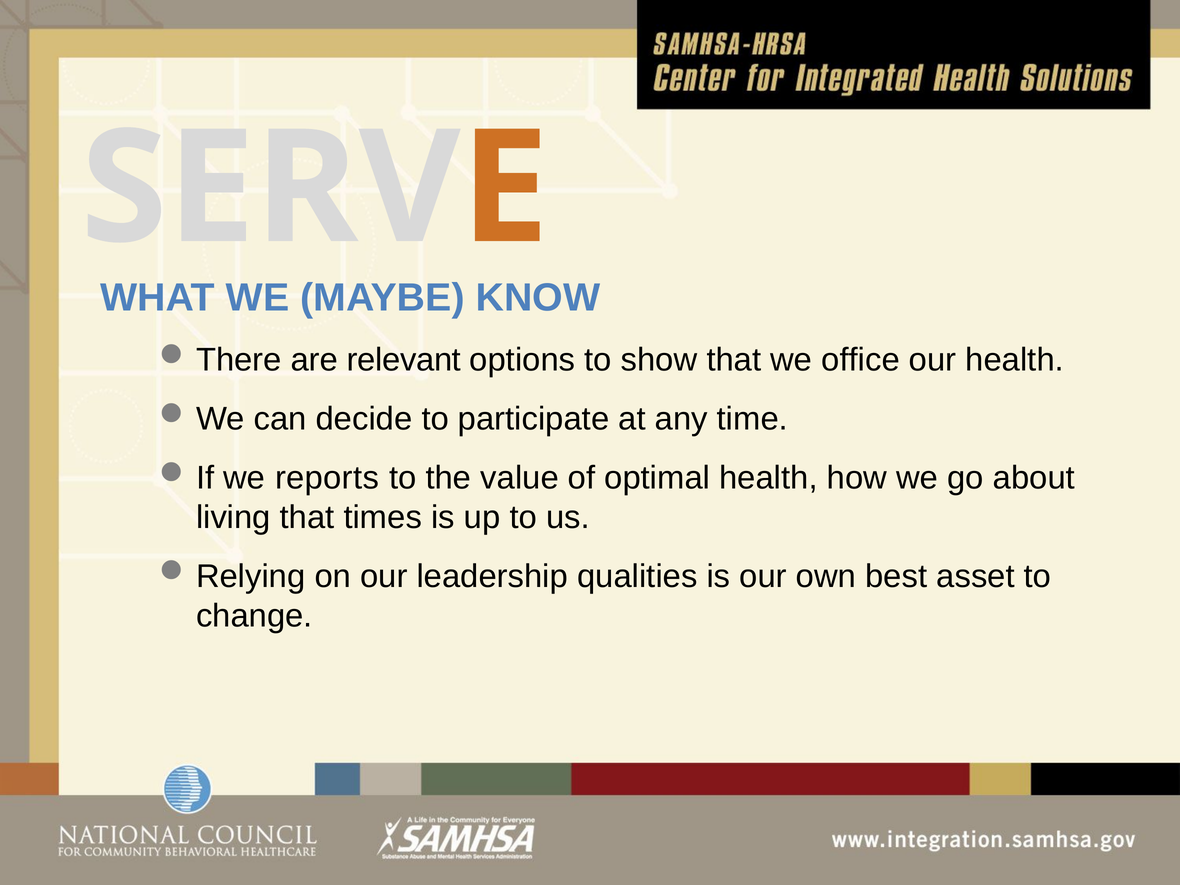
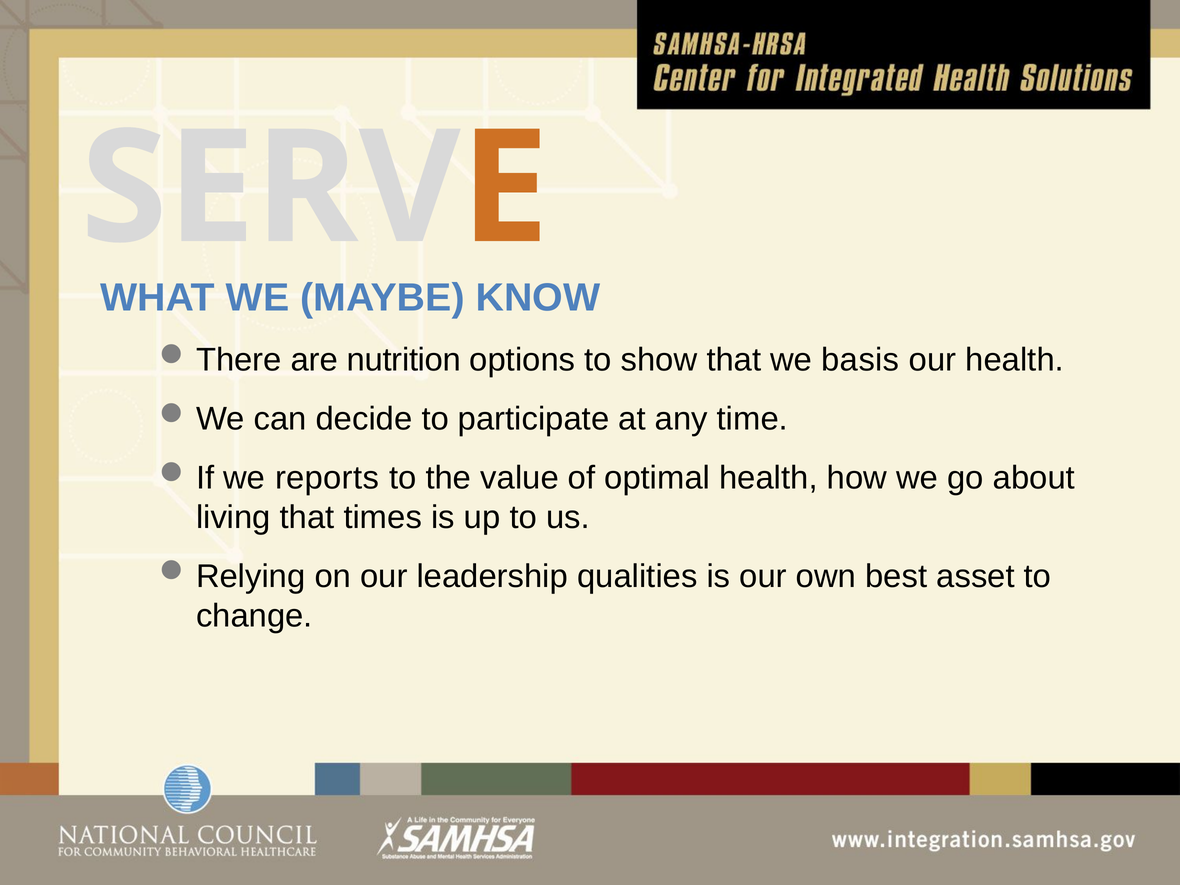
relevant: relevant -> nutrition (404, 360)
office: office -> basis (860, 360)
